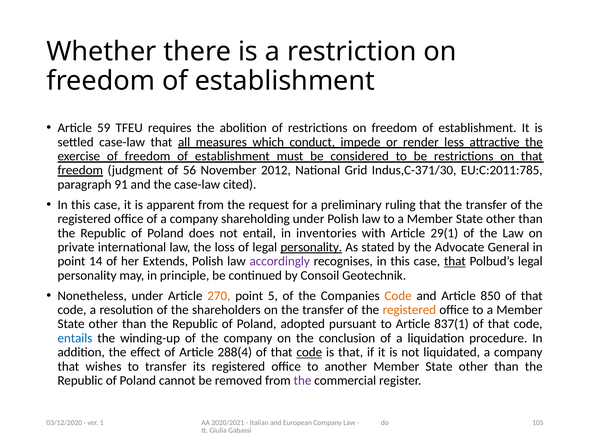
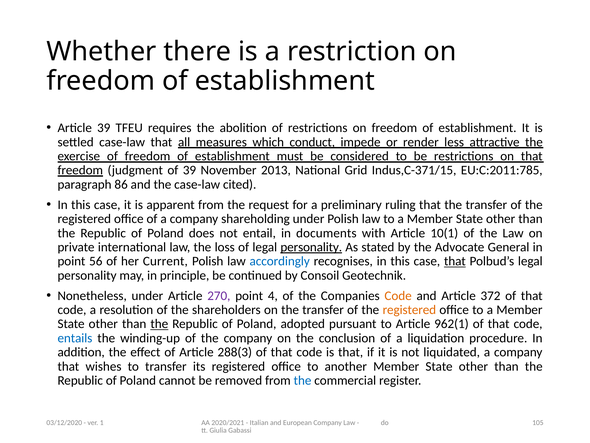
Article 59: 59 -> 39 (104, 128)
of 56: 56 -> 39 (189, 170)
2012: 2012 -> 2013 (276, 170)
Indus,C-371/30: Indus,C-371/30 -> Indus,C-371/15 (414, 170)
91: 91 -> 86 (121, 184)
inventories: inventories -> documents (326, 233)
29(1: 29(1 -> 10(1 (444, 233)
14: 14 -> 56 (96, 261)
Extends: Extends -> Current (165, 261)
accordingly colour: purple -> blue (280, 261)
270 colour: orange -> purple (219, 295)
5: 5 -> 4 (273, 295)
850: 850 -> 372 (490, 295)
the underline: none -> present (159, 324)
837(1: 837(1 -> 962(1 (451, 324)
288(4: 288(4 -> 288(3 (235, 352)
code underline: present -> none (309, 352)
the colour: purple -> blue (303, 380)
